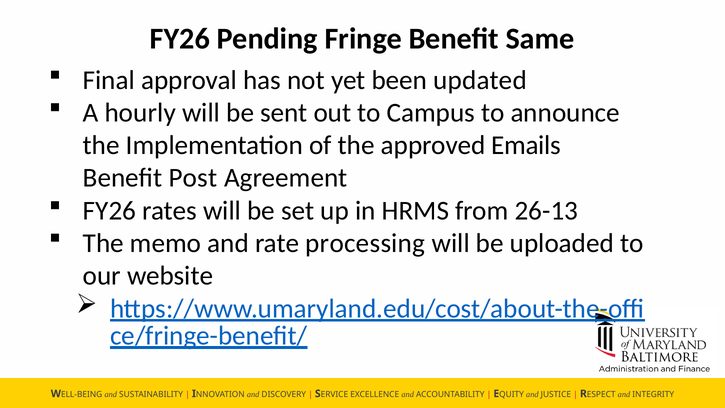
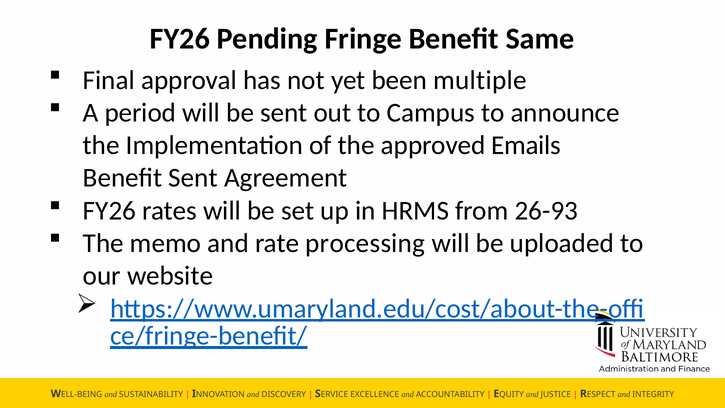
updated: updated -> multiple (480, 80)
hourly: hourly -> period (140, 113)
Benefit Post: Post -> Sent (193, 178)
26-13: 26-13 -> 26-93 (546, 211)
